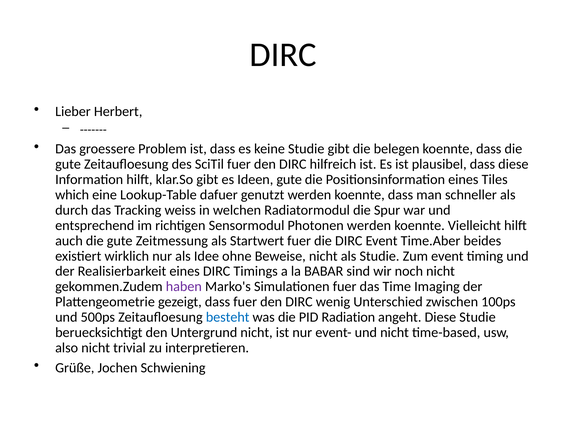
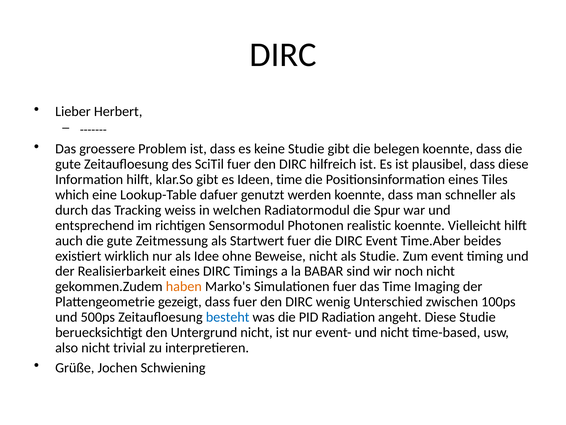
Ideen gute: gute -> time (289, 179)
Photonen werden: werden -> realistic (369, 225)
haben colour: purple -> orange (184, 286)
